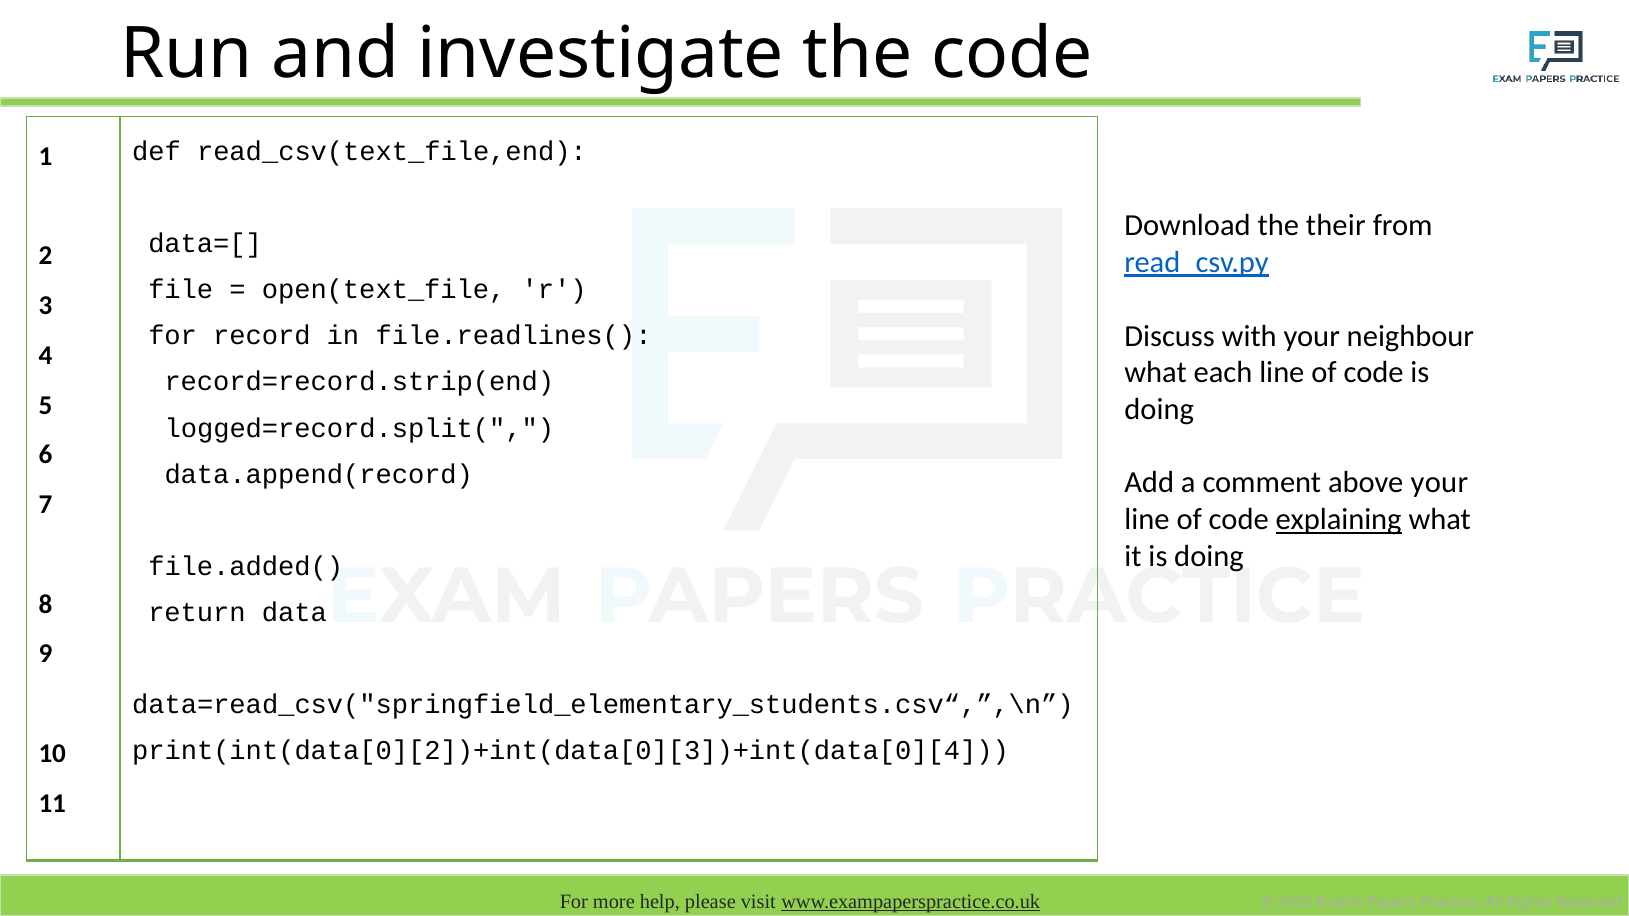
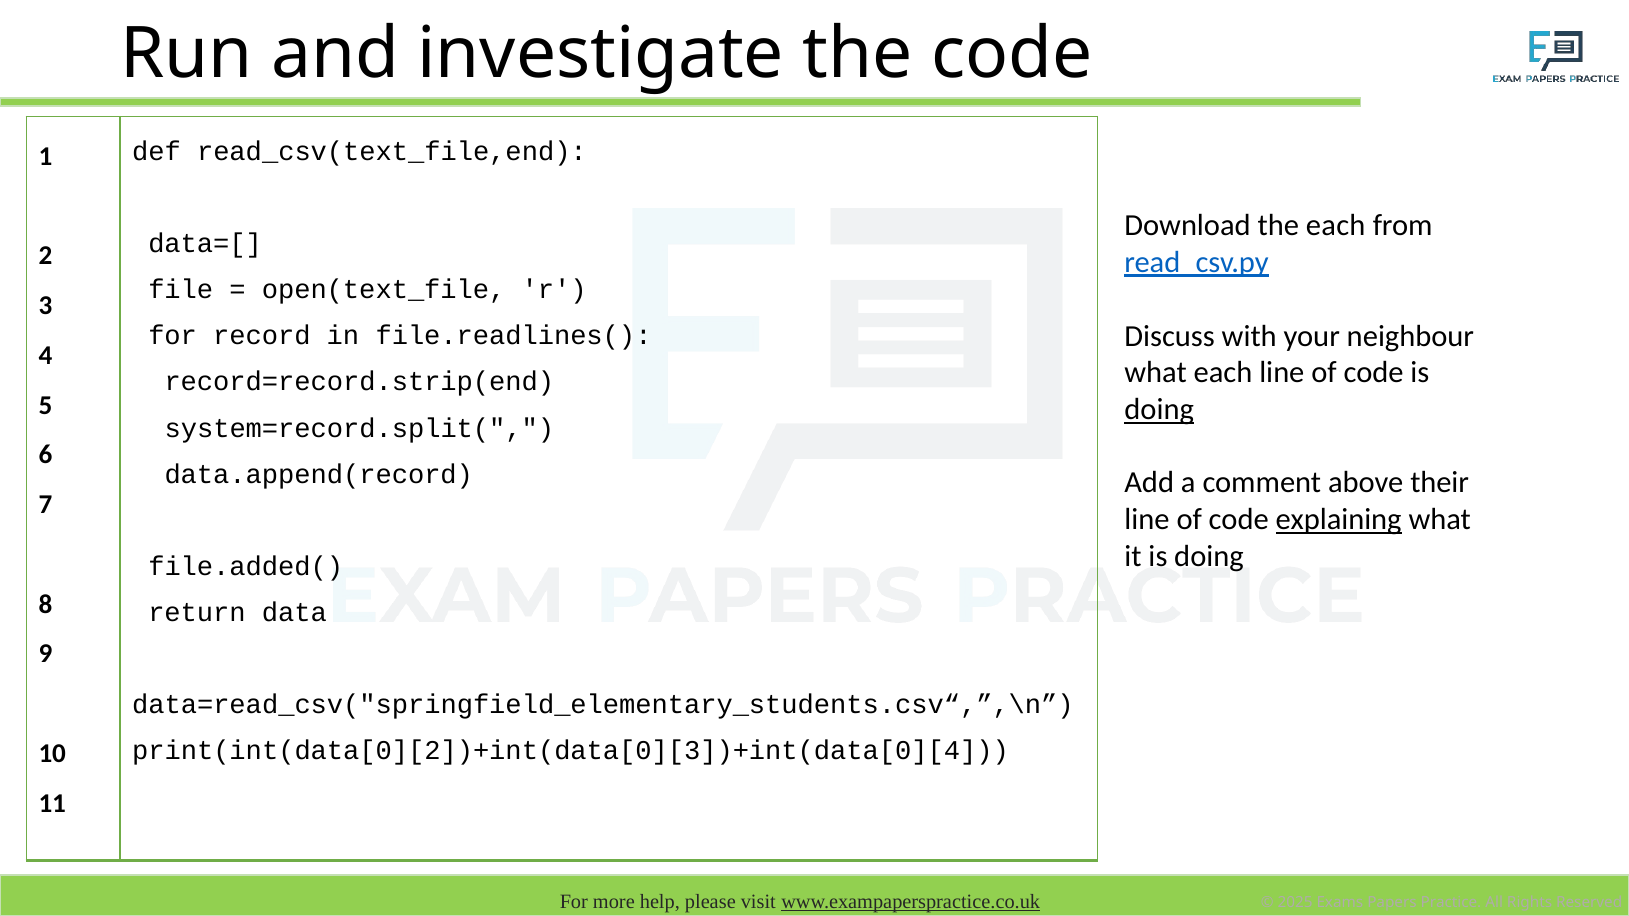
the their: their -> each (1336, 226)
doing underline: none -> present (1159, 410)
logged=record.split(: logged=record.split( -> system=record.split( (359, 428)
above your: your -> their (1440, 483)
